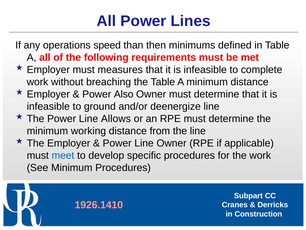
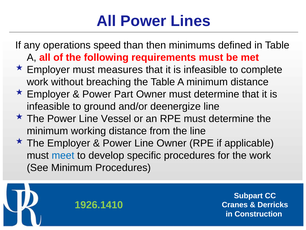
Also: Also -> Part (124, 94)
Allows: Allows -> Vessel (116, 118)
1926.1410 colour: pink -> light green (99, 205)
